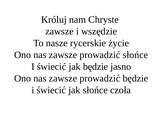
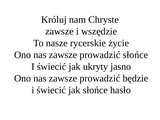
jak będzie: będzie -> ukryty (96, 67)
czoła: czoła -> hasło (120, 90)
